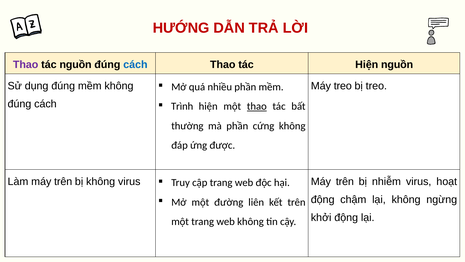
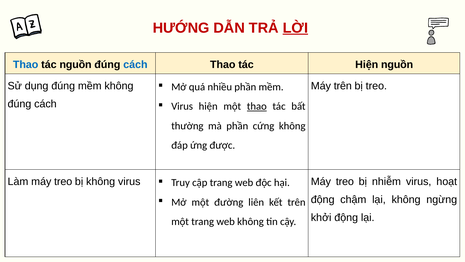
LỜI underline: none -> present (295, 28)
Thao colour: purple -> blue (26, 65)
Máy treo: treo -> trên (343, 86)
Trình: Trình -> Virus (182, 106)
Làm máy trên: trên -> treo (63, 181)
trên: trên -> treo (345, 181)
